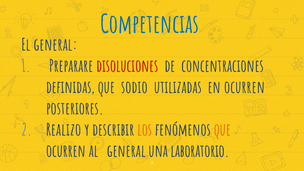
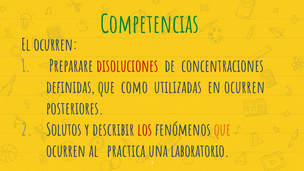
Competencias colour: blue -> green (150, 25)
El general: general -> ocurren (56, 45)
sodio: sodio -> como (134, 87)
Realizo: Realizo -> Solutos (64, 130)
los colour: orange -> red (145, 130)
al general: general -> practica (126, 151)
